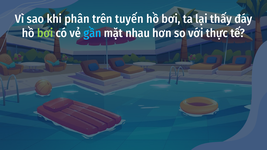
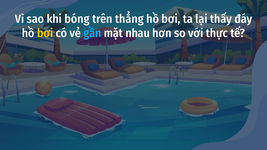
phân: phân -> bóng (77, 19)
tuyến: tuyến -> thẳng (129, 19)
bơi colour: light green -> yellow (45, 33)
